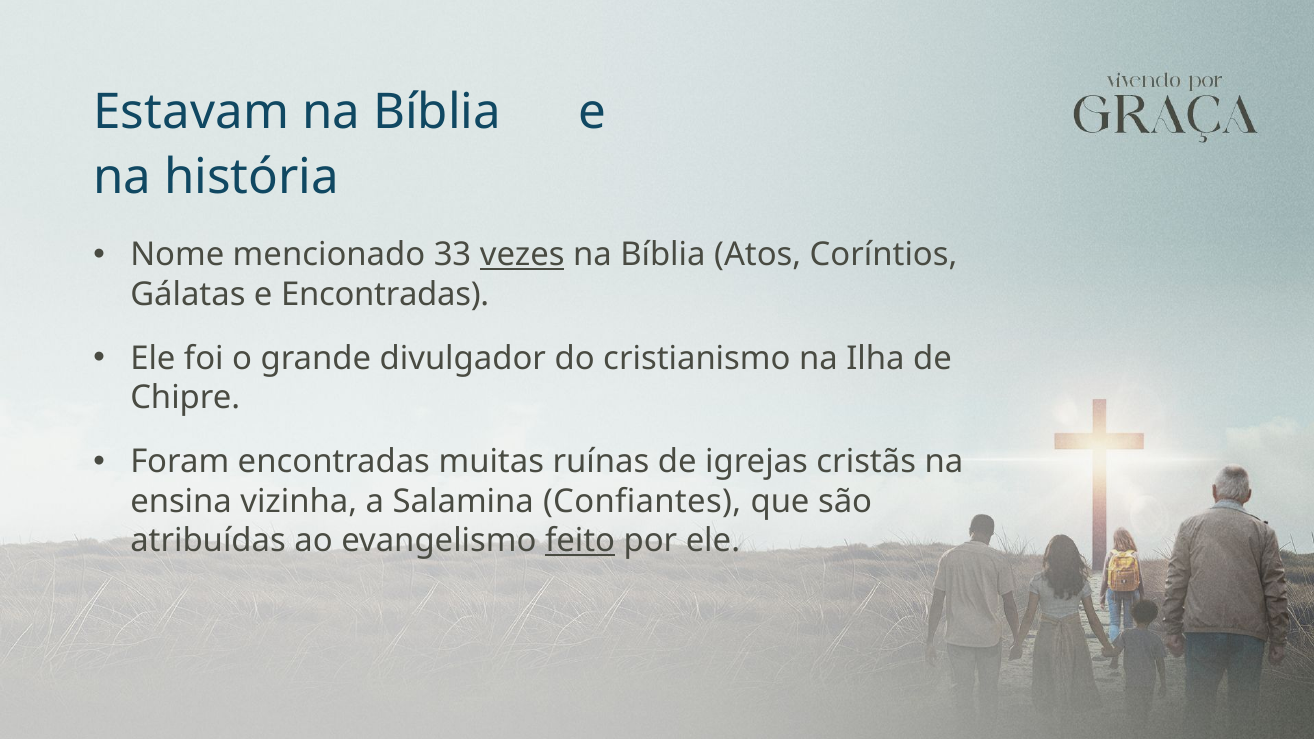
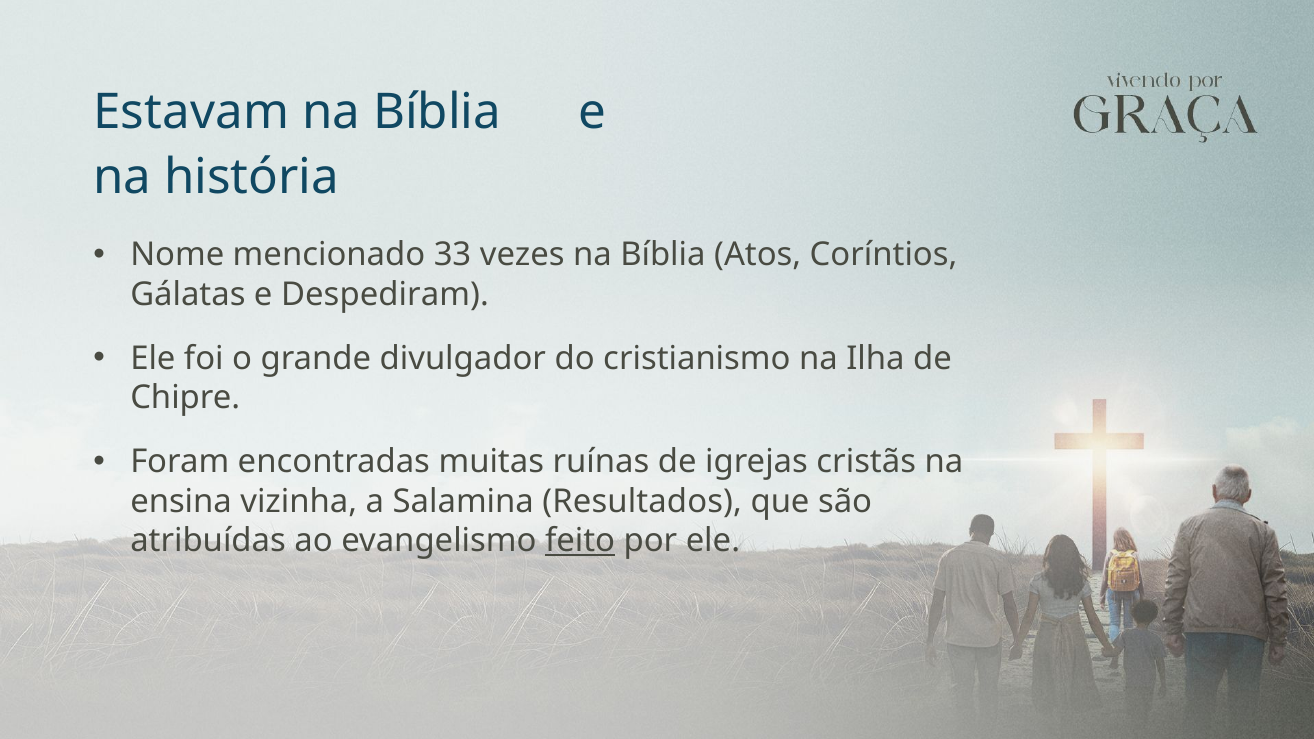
vezes underline: present -> none (522, 255)
e Encontradas: Encontradas -> Despediram (385, 295)
Confiantes: Confiantes -> Resultados (642, 501)
